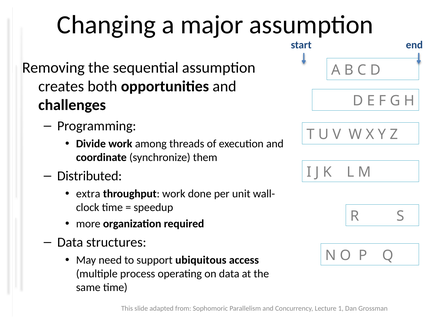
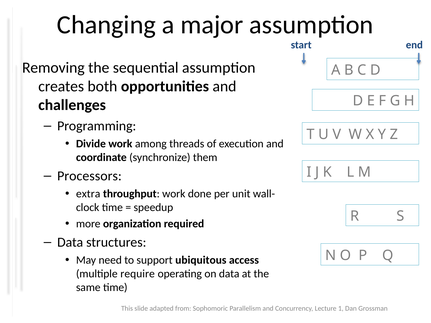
Distributed: Distributed -> Processors (89, 176)
process: process -> require (138, 274)
